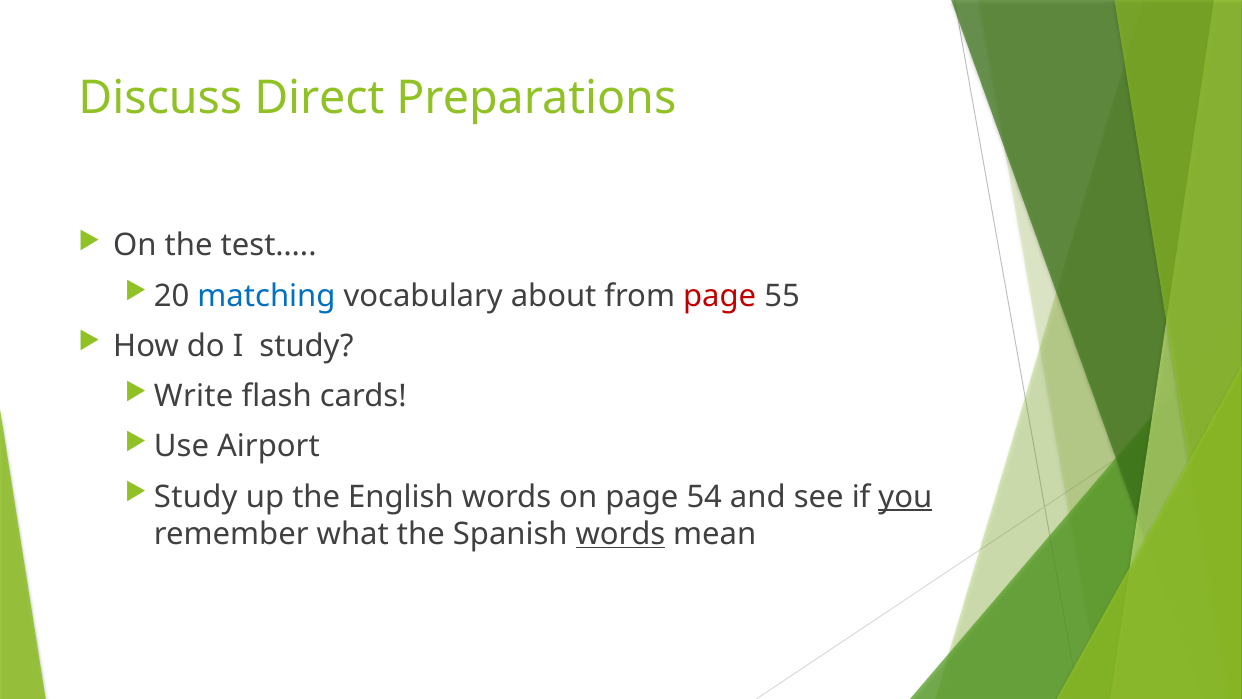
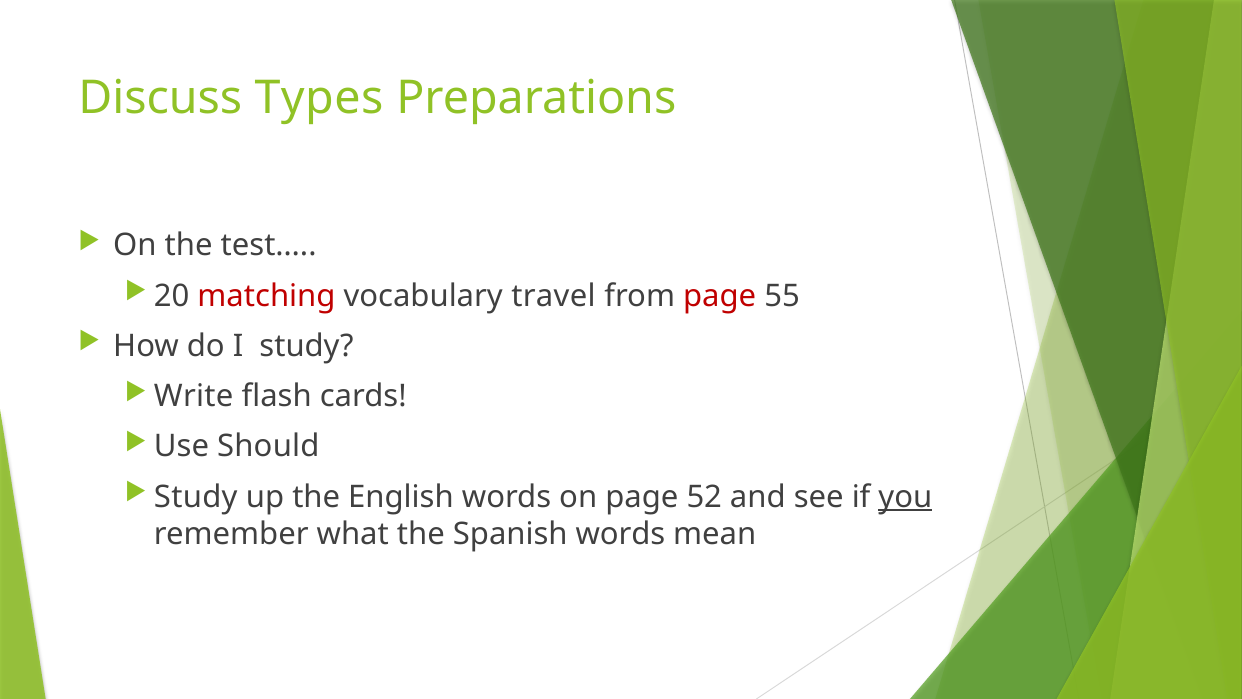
Direct: Direct -> Types (319, 98)
matching colour: blue -> red (266, 296)
about: about -> travel (553, 296)
Airport: Airport -> Should (268, 446)
54: 54 -> 52 (704, 497)
words underline: present -> none (620, 534)
